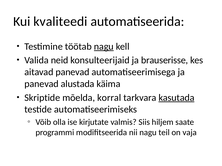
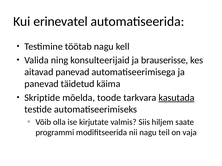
kvaliteedi: kvaliteedi -> erinevatel (61, 21)
nagu underline: present -> none (104, 47)
neid: neid -> ning (60, 60)
alustada: alustada -> täidetud (78, 84)
korral: korral -> toode (109, 98)
